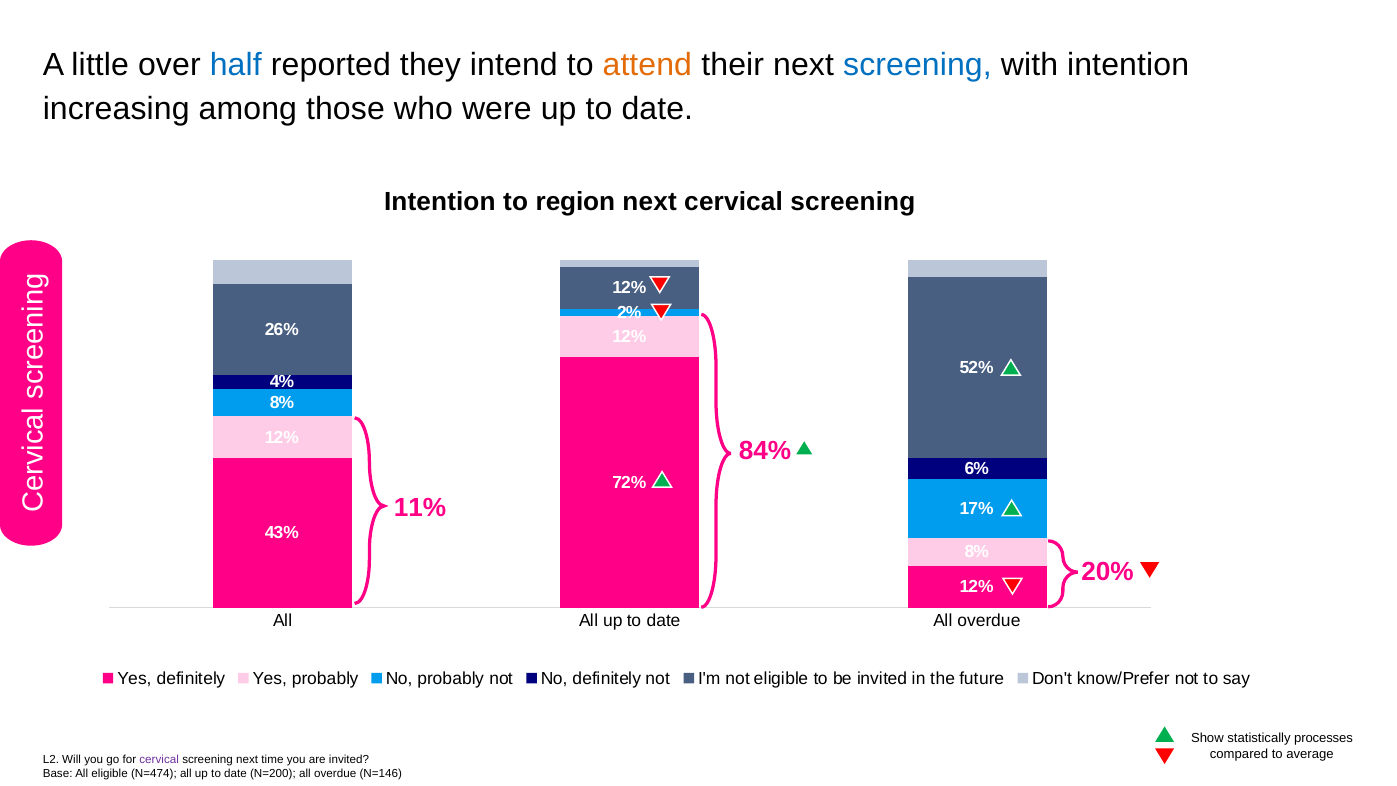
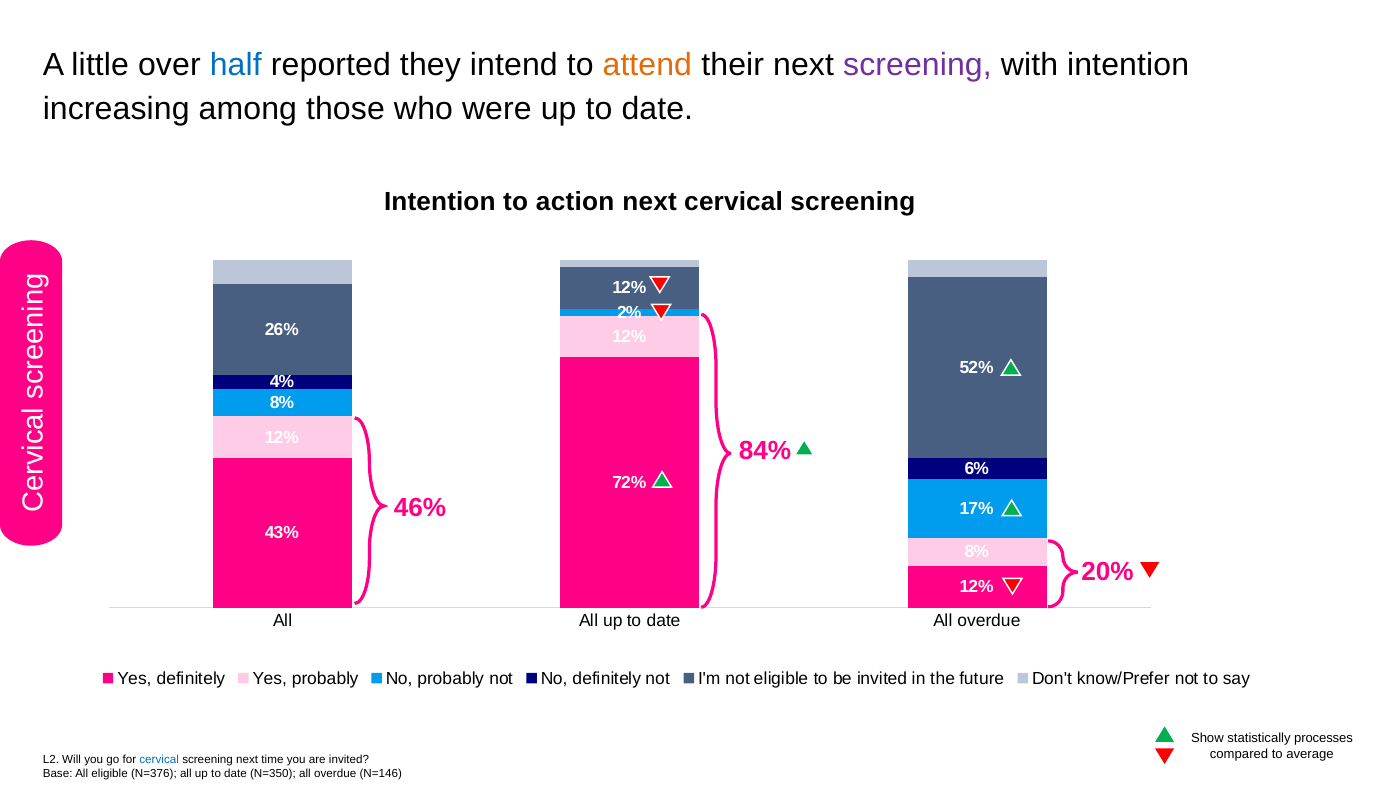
screening colour: blue -> purple (917, 65)
region: region -> action (575, 201)
11%: 11% -> 46% (420, 508)
cervical colour: purple -> blue (159, 760)
N=474: N=474 -> N=376 (154, 774)
N=200: N=200 -> N=350 (273, 774)
